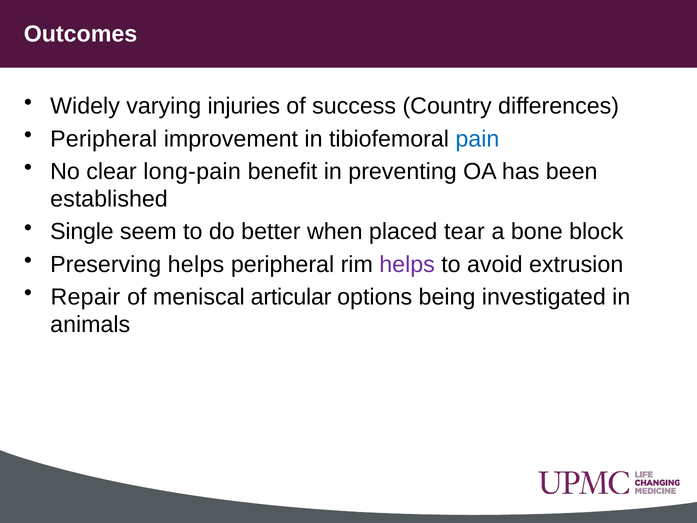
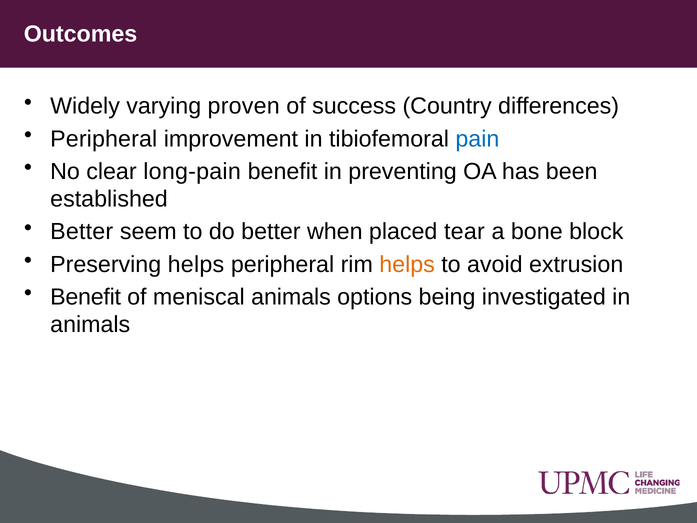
injuries: injuries -> proven (244, 106)
Single: Single -> Better (82, 232)
helps colour: purple -> orange (407, 264)
Repair: Repair -> Benefit (86, 297)
meniscal articular: articular -> animals (291, 297)
